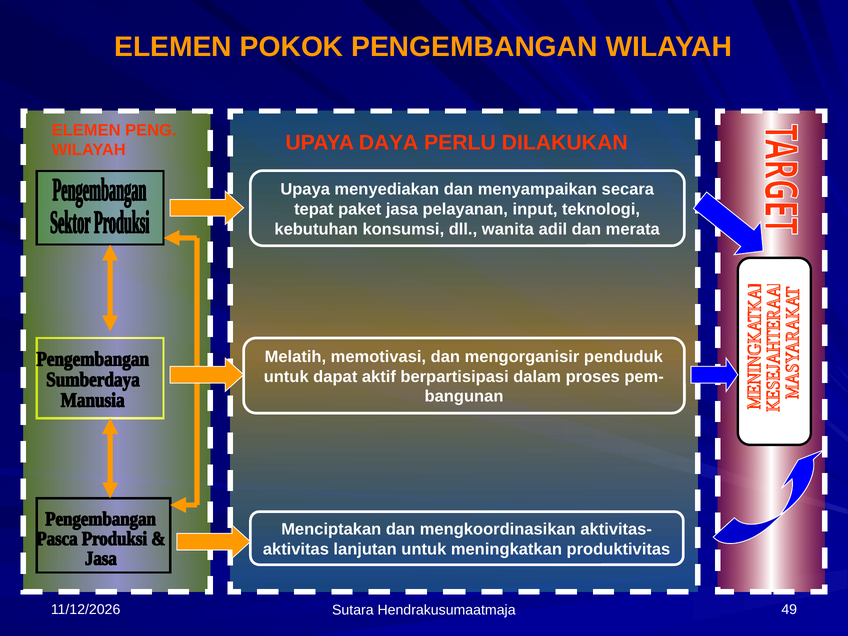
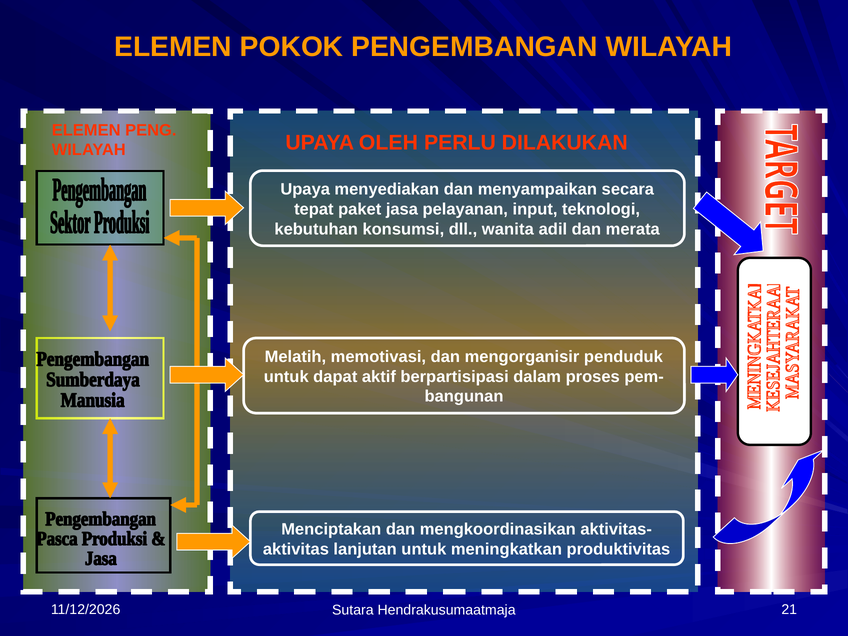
DAYA: DAYA -> OLEH (388, 143)
49: 49 -> 21 (789, 610)
